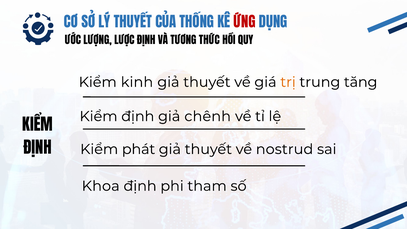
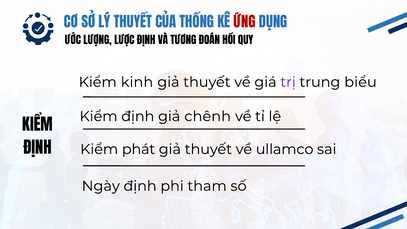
THỨC: THỨC -> ĐOÁN (209, 41)
trị colour: orange -> purple (288, 82)
tăng: tăng -> biểu (361, 82)
nostrud: nostrud -> ullamco (285, 149)
Khoa: Khoa -> Ngày (101, 186)
